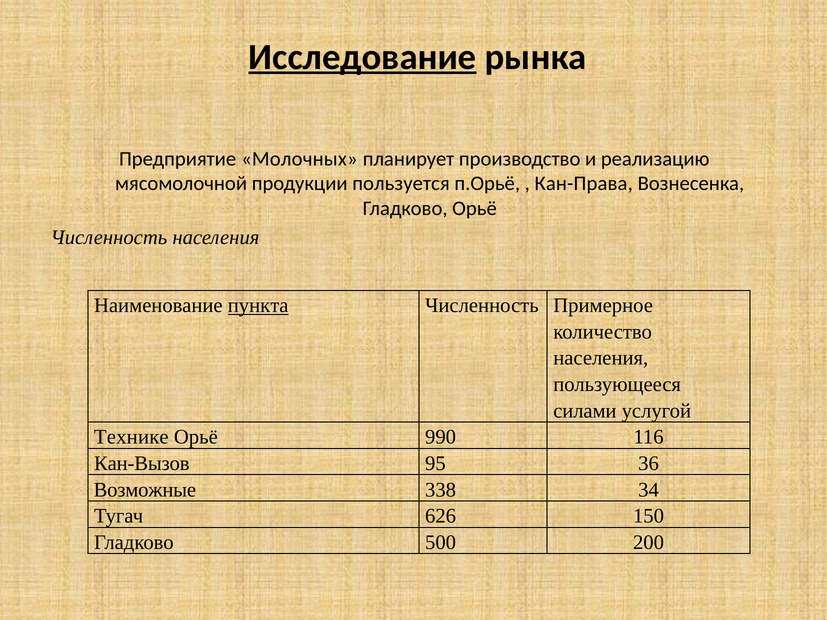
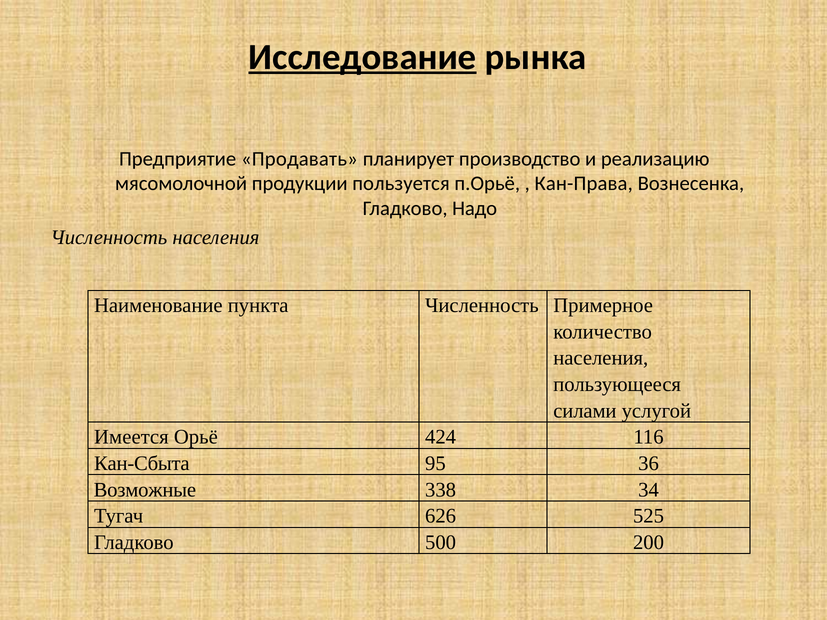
Молочных: Молочных -> Продавать (299, 159)
Гладково Орьё: Орьё -> Надо (475, 208)
пункта underline: present -> none (258, 306)
Технике: Технике -> Имеется (131, 437)
990: 990 -> 424 (441, 437)
Кан-Вызов: Кан-Вызов -> Кан-Сбыта (142, 464)
150: 150 -> 525 (649, 516)
